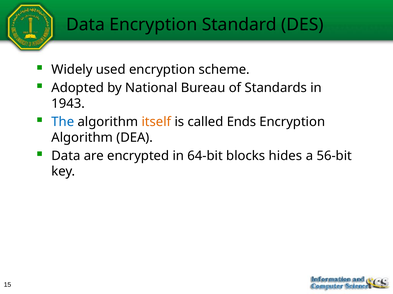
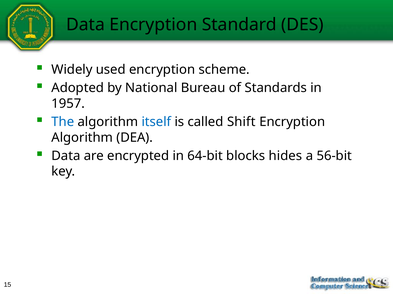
1943: 1943 -> 1957 (68, 104)
itself colour: orange -> blue (156, 122)
Ends: Ends -> Shift (241, 122)
